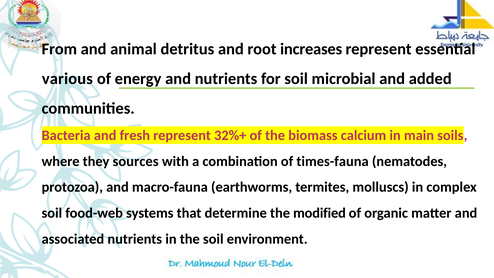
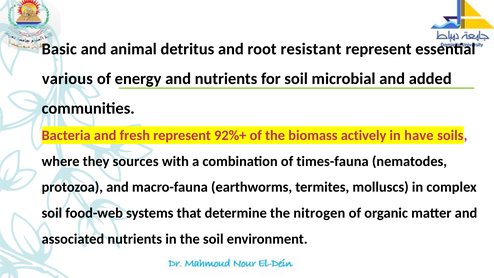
From: From -> Basic (59, 49)
increases: increases -> resistant (311, 49)
32%+: 32%+ -> 92%+ (230, 135)
calcium: calcium -> actively (364, 135)
main: main -> have (419, 135)
modified: modified -> nitrogen (319, 213)
